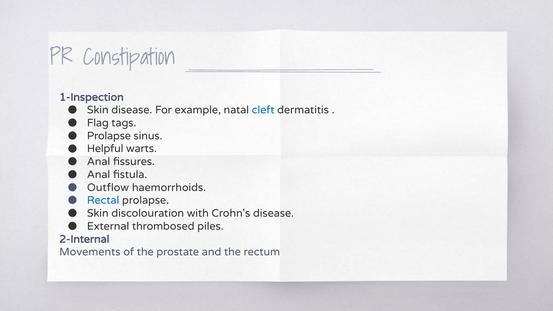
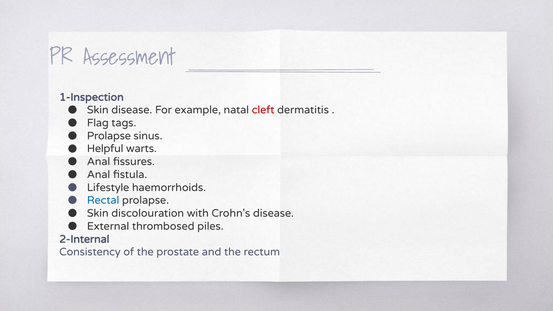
Constipation: Constipation -> Assessment (129, 57)
cleft colour: blue -> red (263, 110)
Outflow: Outflow -> Lifestyle (108, 188)
Movements: Movements -> Consistency (90, 252)
